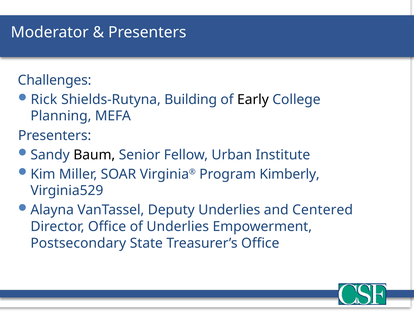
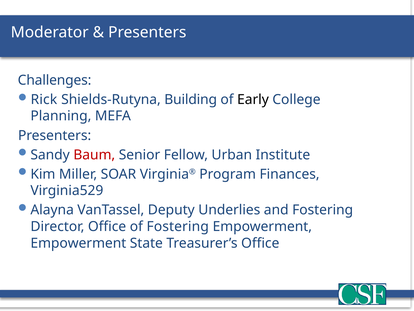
Baum colour: black -> red (94, 155)
Kimberly: Kimberly -> Finances (290, 174)
and Centered: Centered -> Fostering (323, 210)
of Underlies: Underlies -> Fostering (178, 226)
Postsecondary: Postsecondary -> Empowerment (78, 243)
